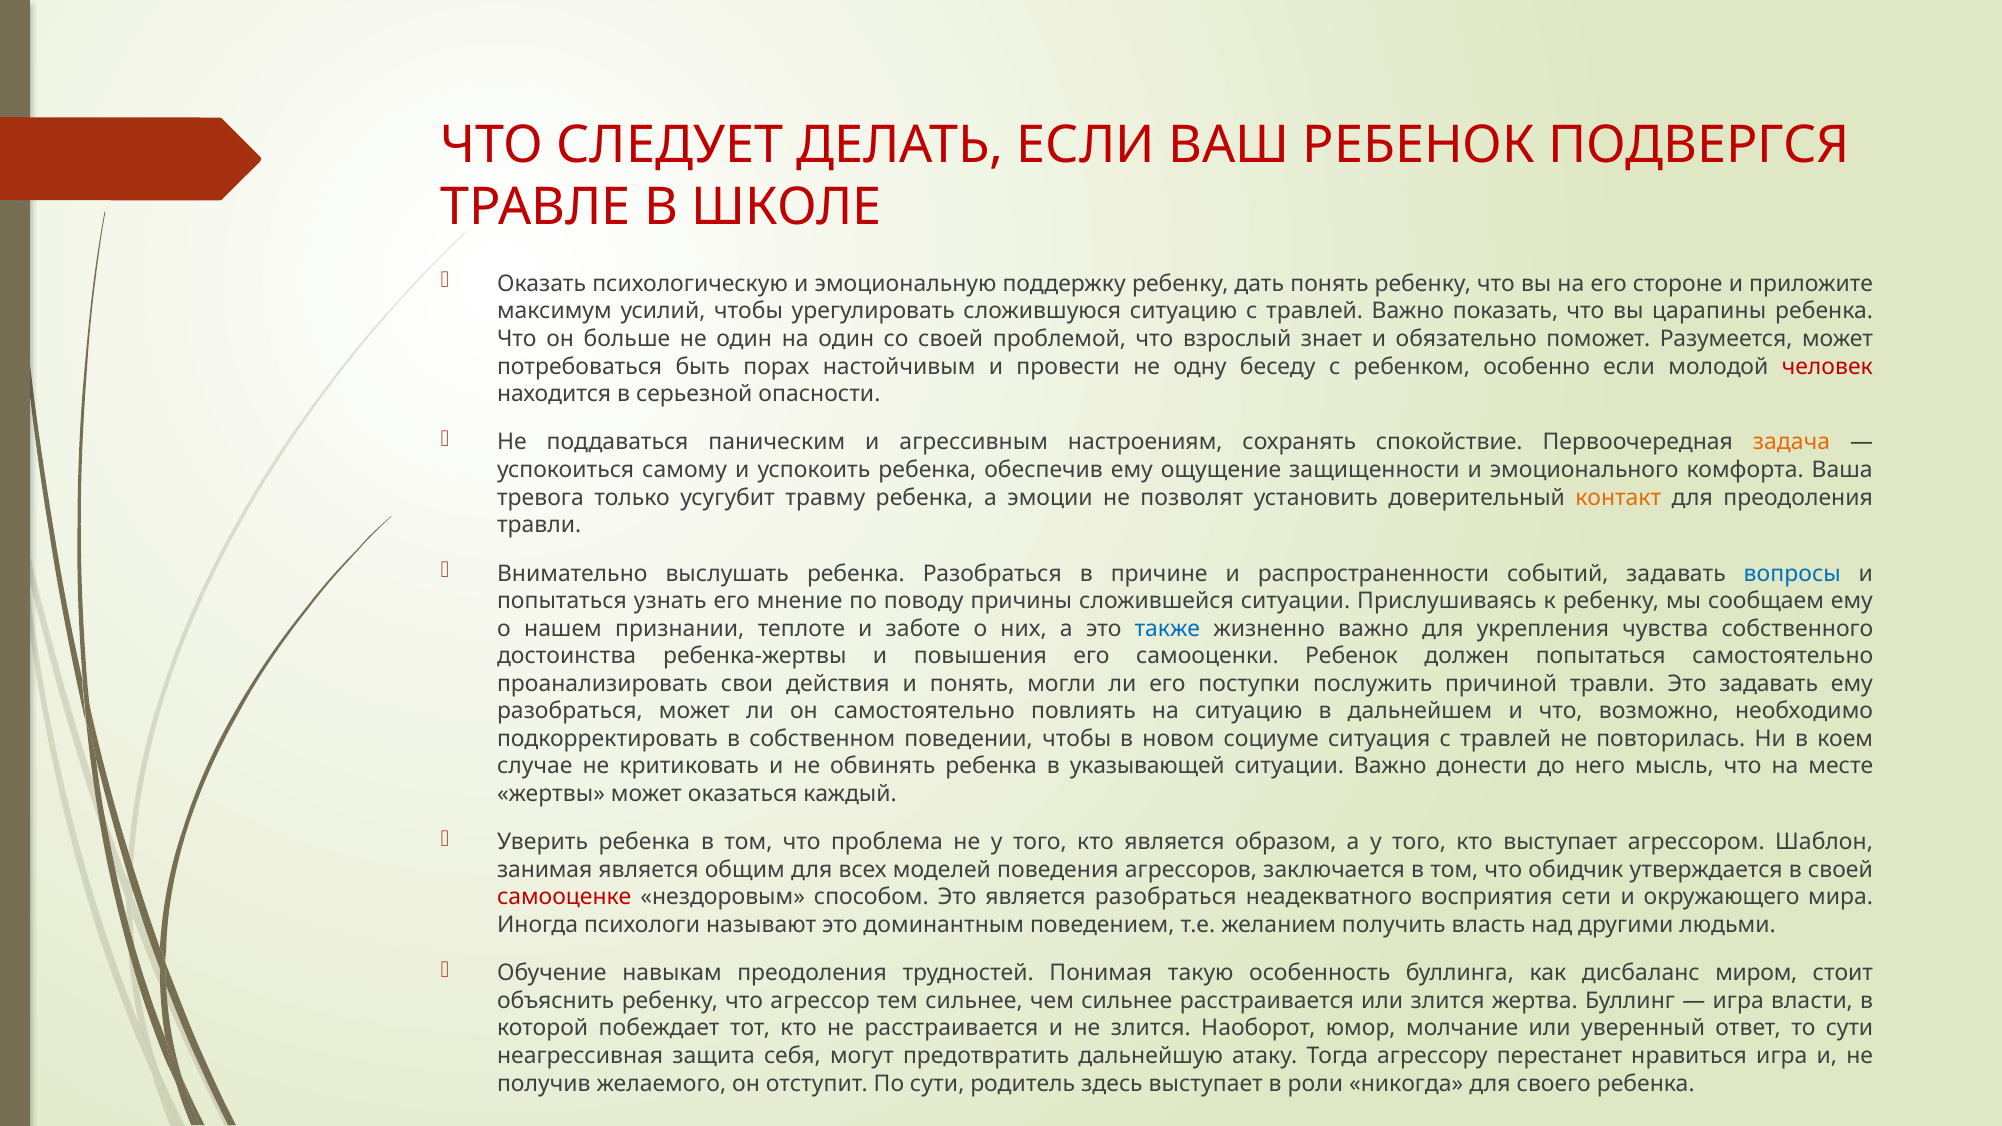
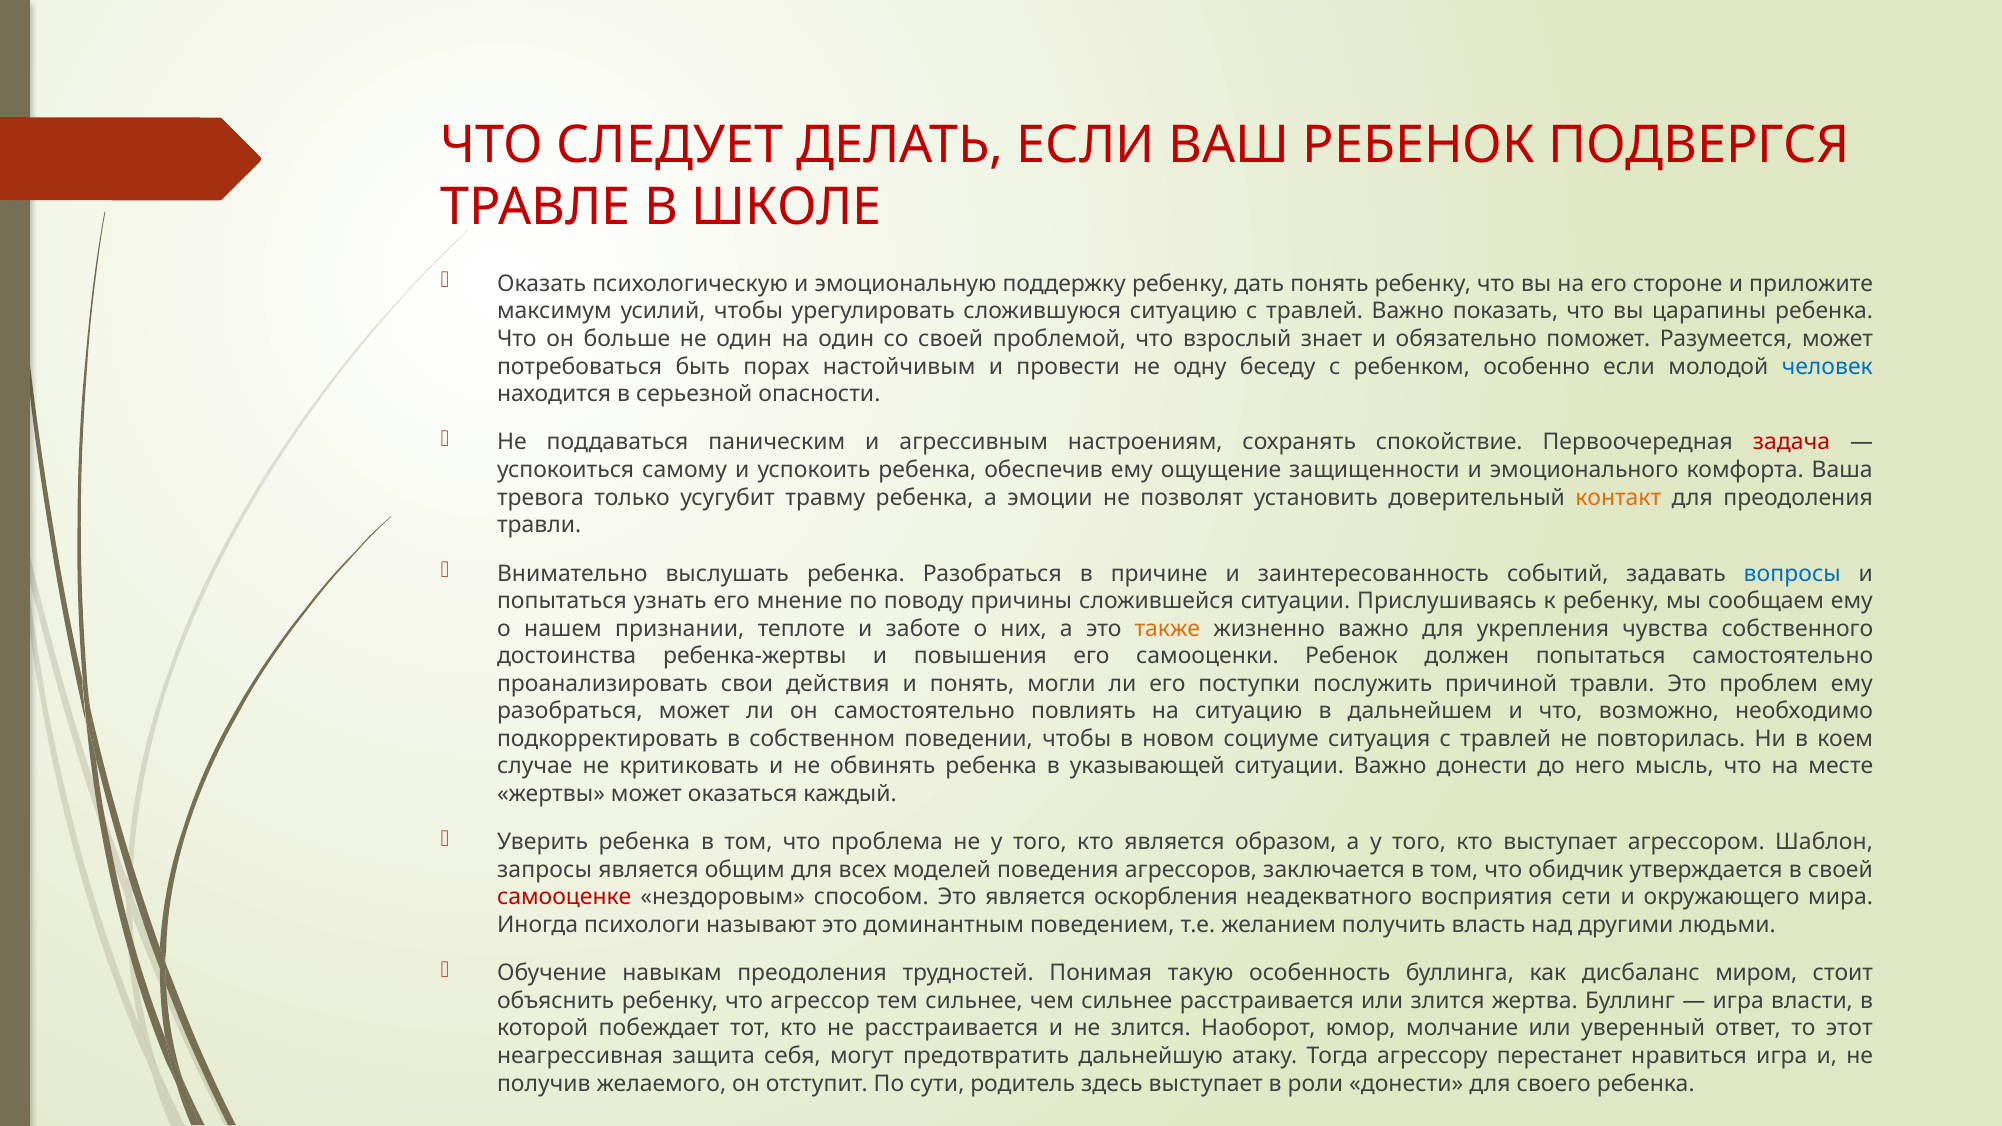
человек colour: red -> blue (1827, 367)
задача colour: orange -> red (1792, 442)
распространенности: распространенности -> заинтересованность (1373, 574)
также colour: blue -> orange (1167, 629)
Это задавать: задавать -> проблем (1769, 684)
занимая: занимая -> запросы (545, 870)
является разобраться: разобраться -> оскорбления (1166, 897)
то сути: сути -> этот (1849, 1028)
роли никогда: никогда -> донести (1406, 1084)
